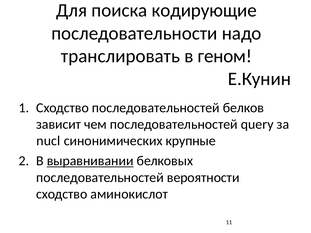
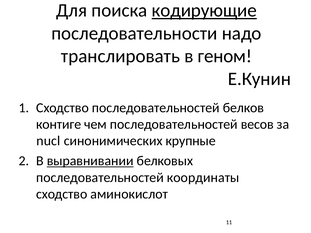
кодирующие underline: none -> present (204, 10)
зависит: зависит -> контиге (59, 124)
query: query -> весов (257, 124)
вероятности: вероятности -> координаты (203, 178)
